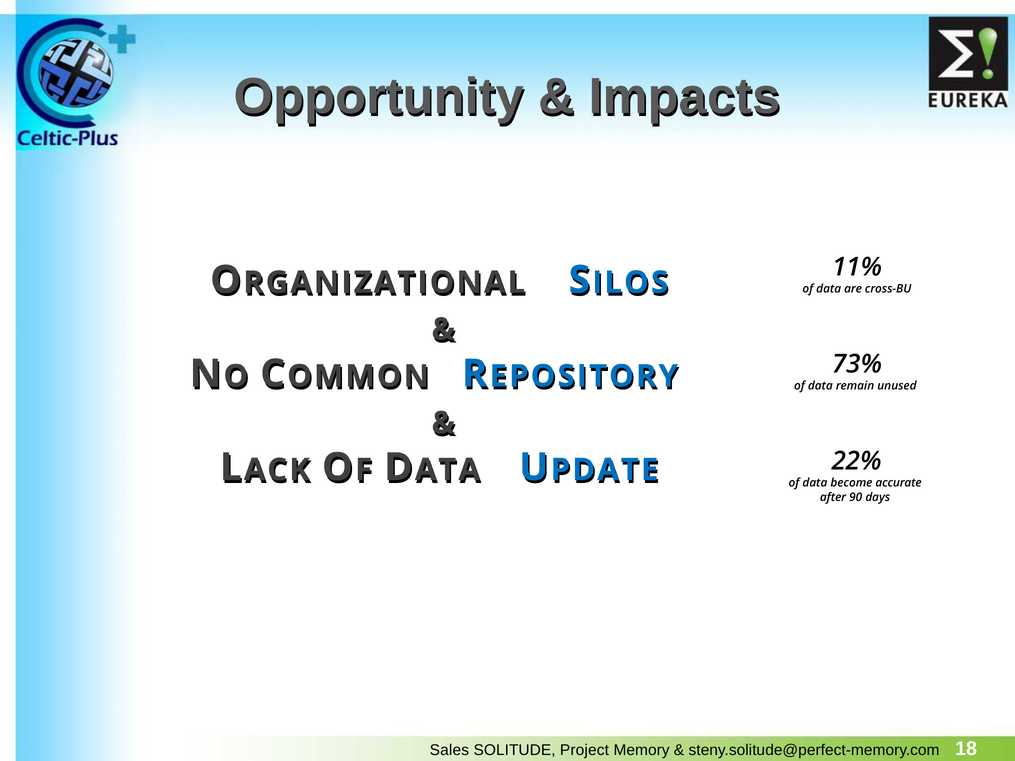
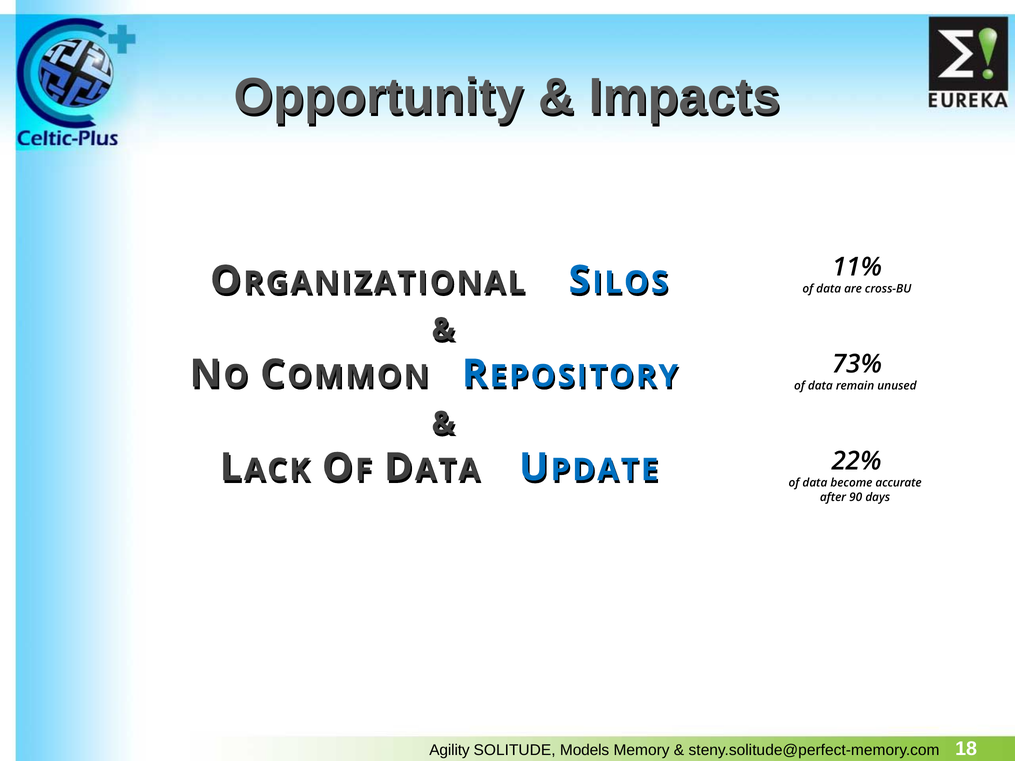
Sales: Sales -> Agility (449, 751)
Project: Project -> Models (585, 751)
